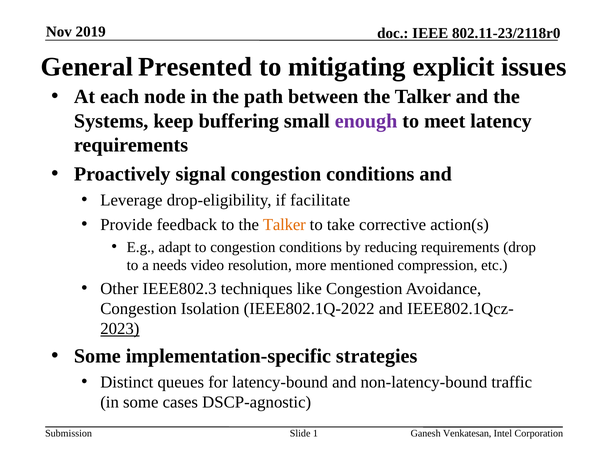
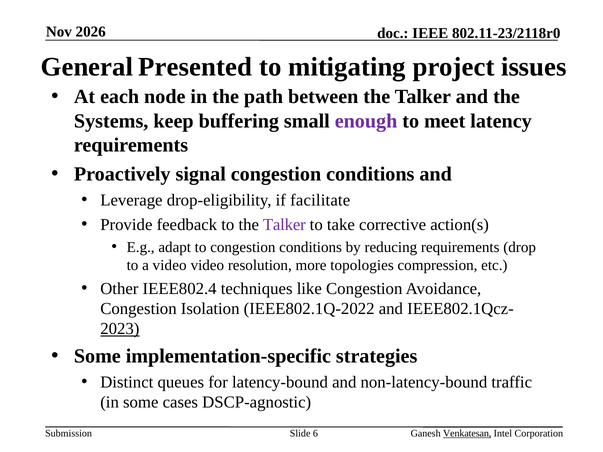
2019: 2019 -> 2026 (91, 32)
explicit: explicit -> project (454, 67)
Talker colour: orange -> purple (284, 225)
a needs: needs -> video (170, 265)
mentioned: mentioned -> topologies (362, 265)
IEEE802.3: IEEE802.3 -> IEEE802.4 (180, 289)
1: 1 -> 6 (316, 434)
Venkatesan underline: none -> present (467, 434)
